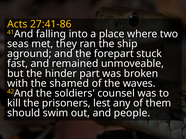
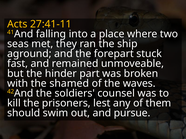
27:41-86: 27:41-86 -> 27:41-11 (51, 24)
people: people -> pursue (132, 113)
